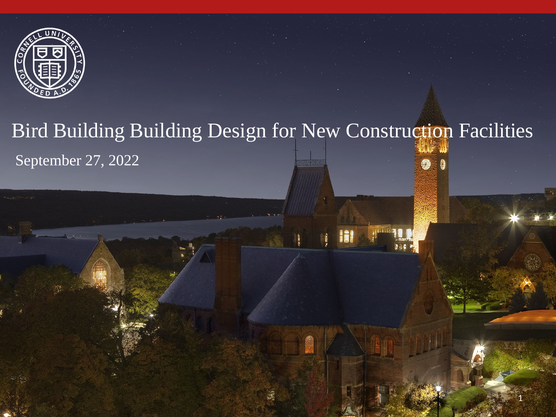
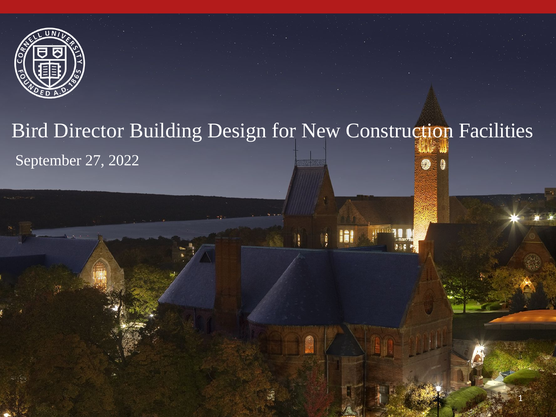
Bird Building: Building -> Director (89, 131)
